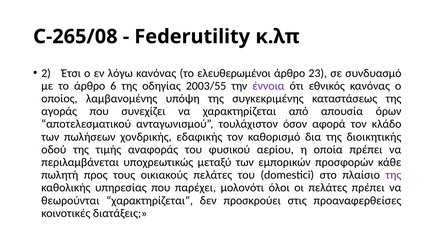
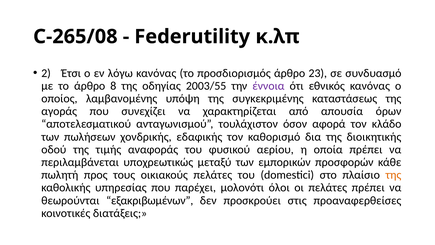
ελευθερωμένοι: ελευθερωμένοι -> προσδιορισμός (234, 73)
6: 6 -> 8 (113, 86)
της colour: purple -> orange (393, 175)
θεωρούνται χαρακτηρίζεται: χαρακτηρίζεται -> εξακριβωμένων (150, 200)
